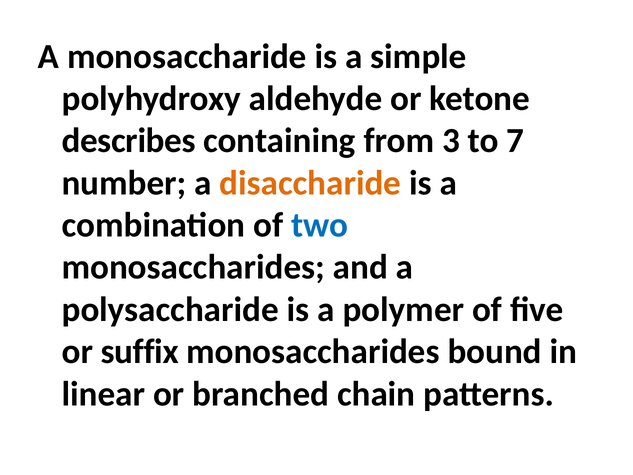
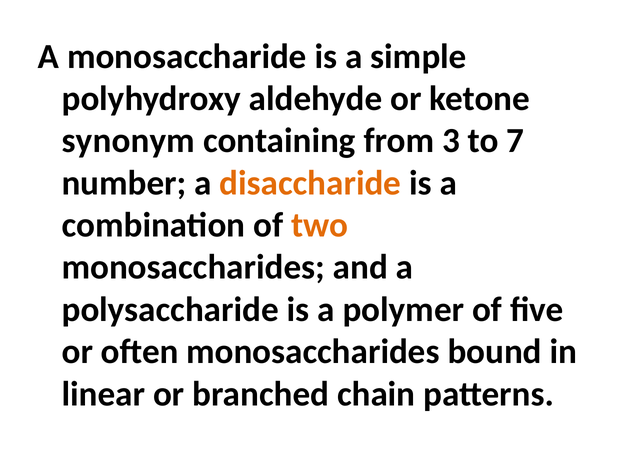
describes: describes -> synonym (128, 141)
two colour: blue -> orange (320, 225)
suffix: suffix -> often (140, 352)
